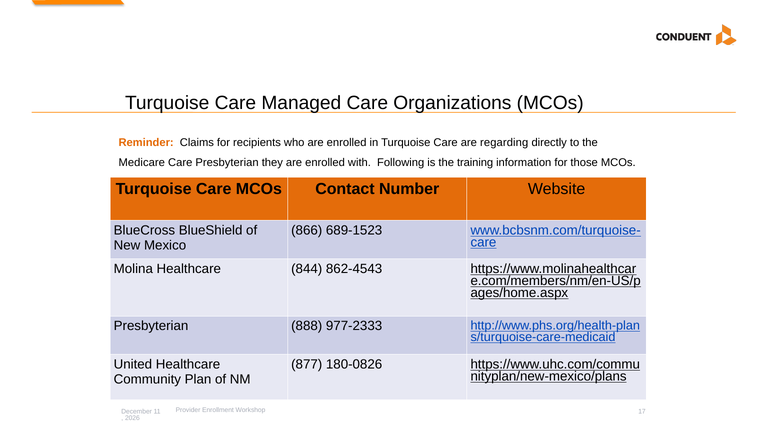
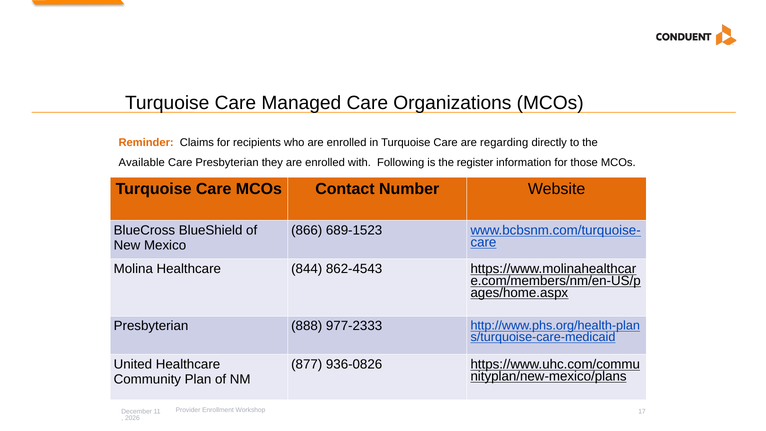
Medicare: Medicare -> Available (142, 163)
training: training -> register (475, 163)
180-0826: 180-0826 -> 936-0826 (354, 364)
